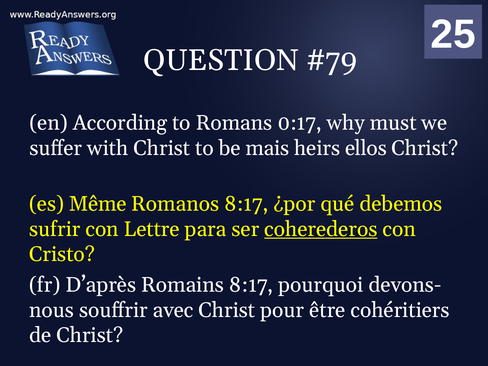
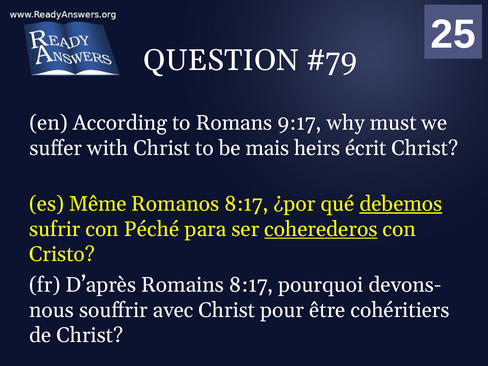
0:17: 0:17 -> 9:17 (299, 123)
ellos: ellos -> écrit (366, 148)
debemos underline: none -> present (401, 204)
Lettre: Lettre -> Péché (152, 229)
